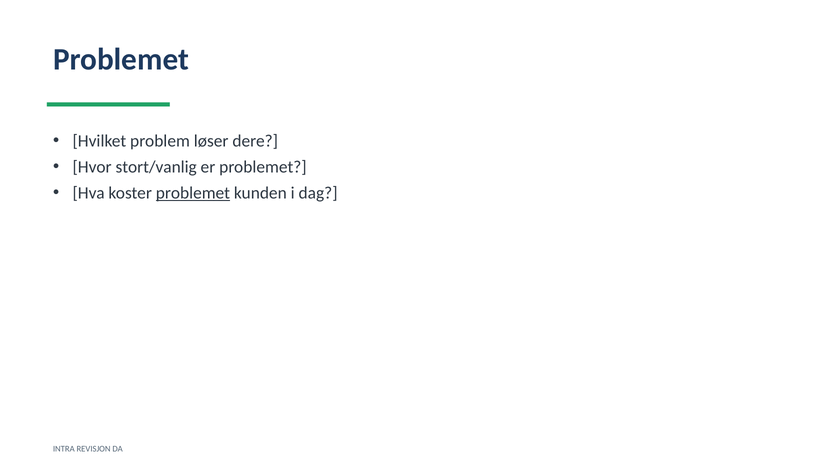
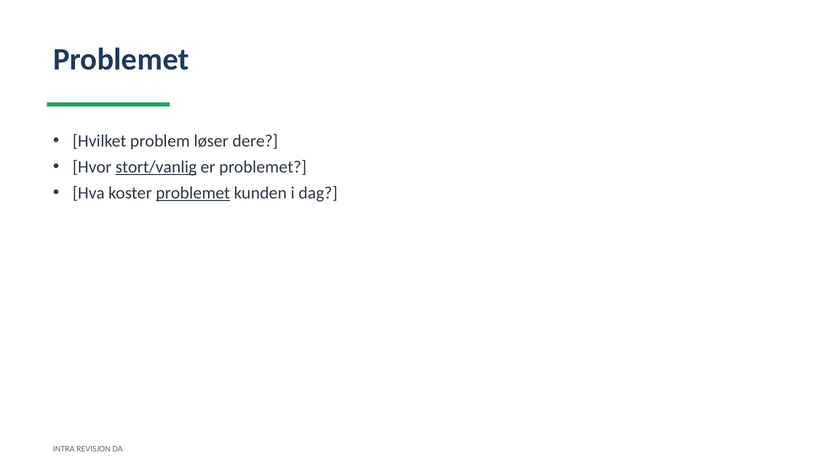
stort/vanlig underline: none -> present (156, 167)
